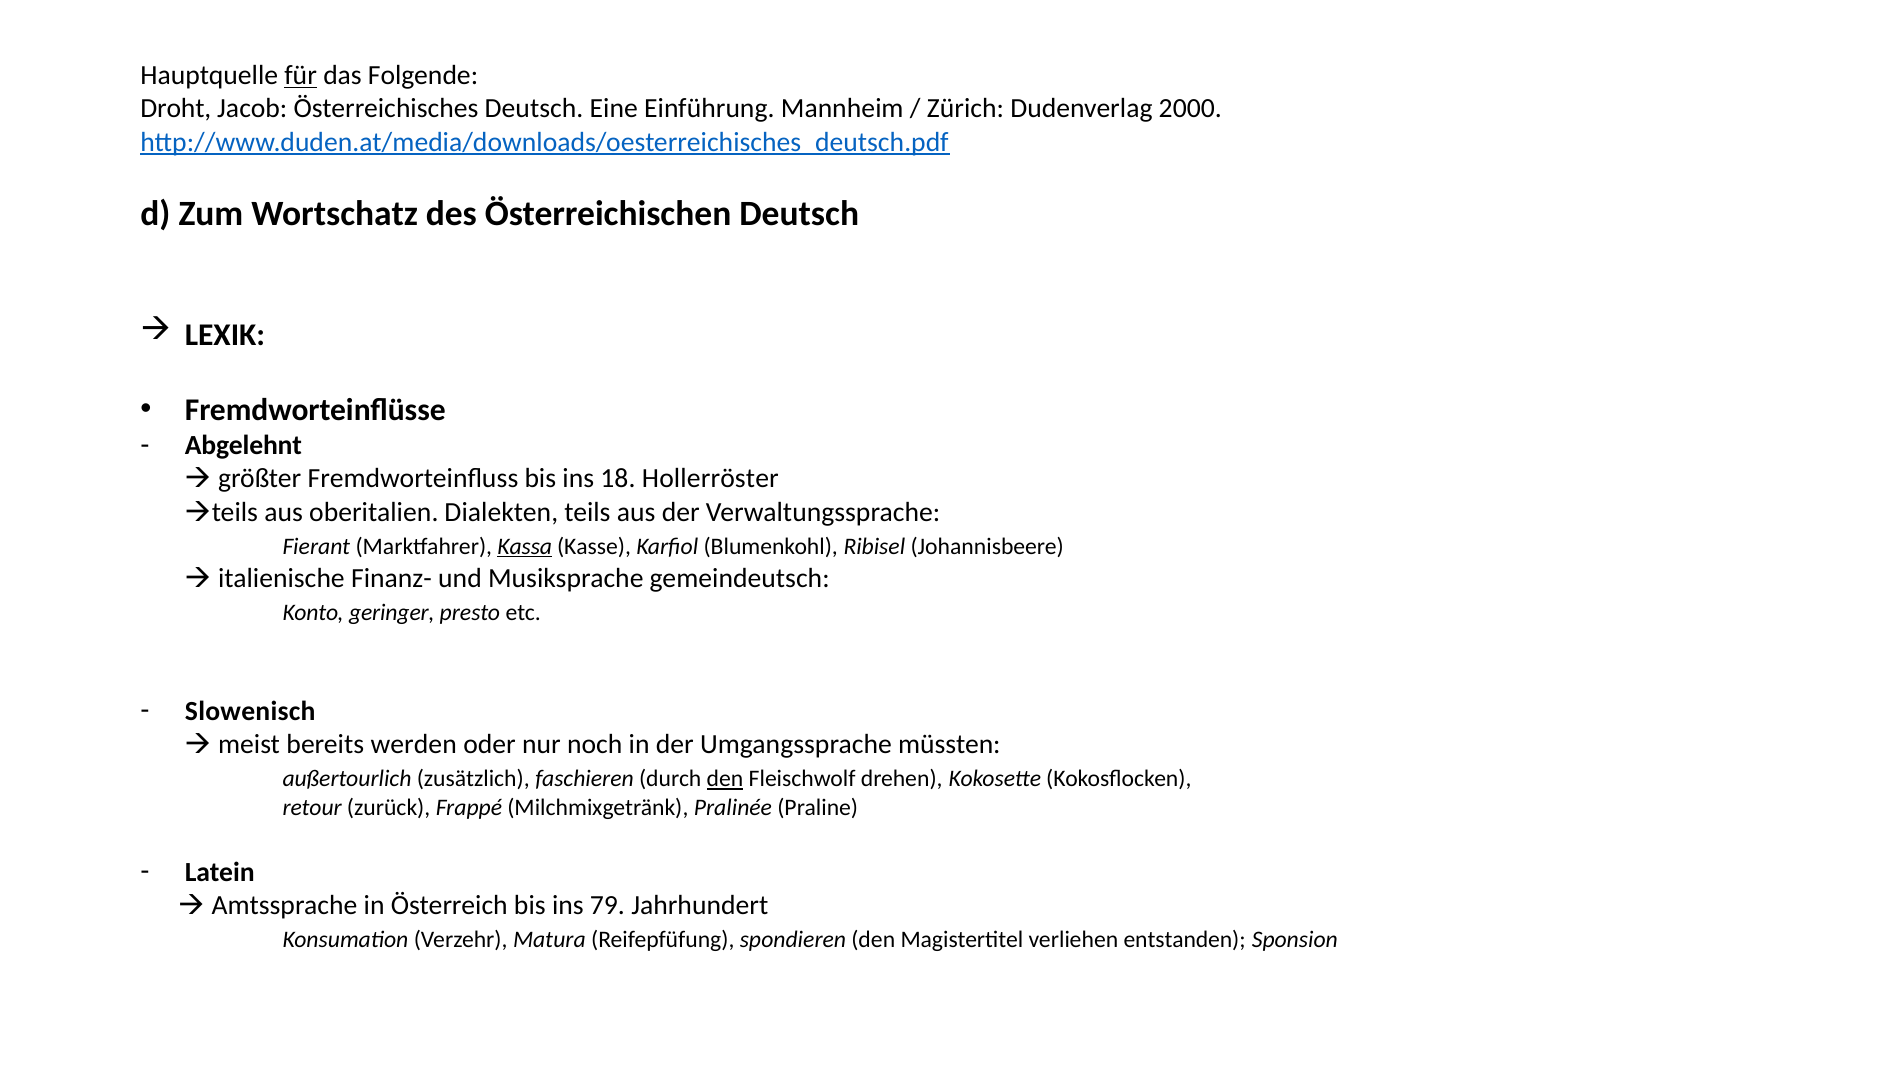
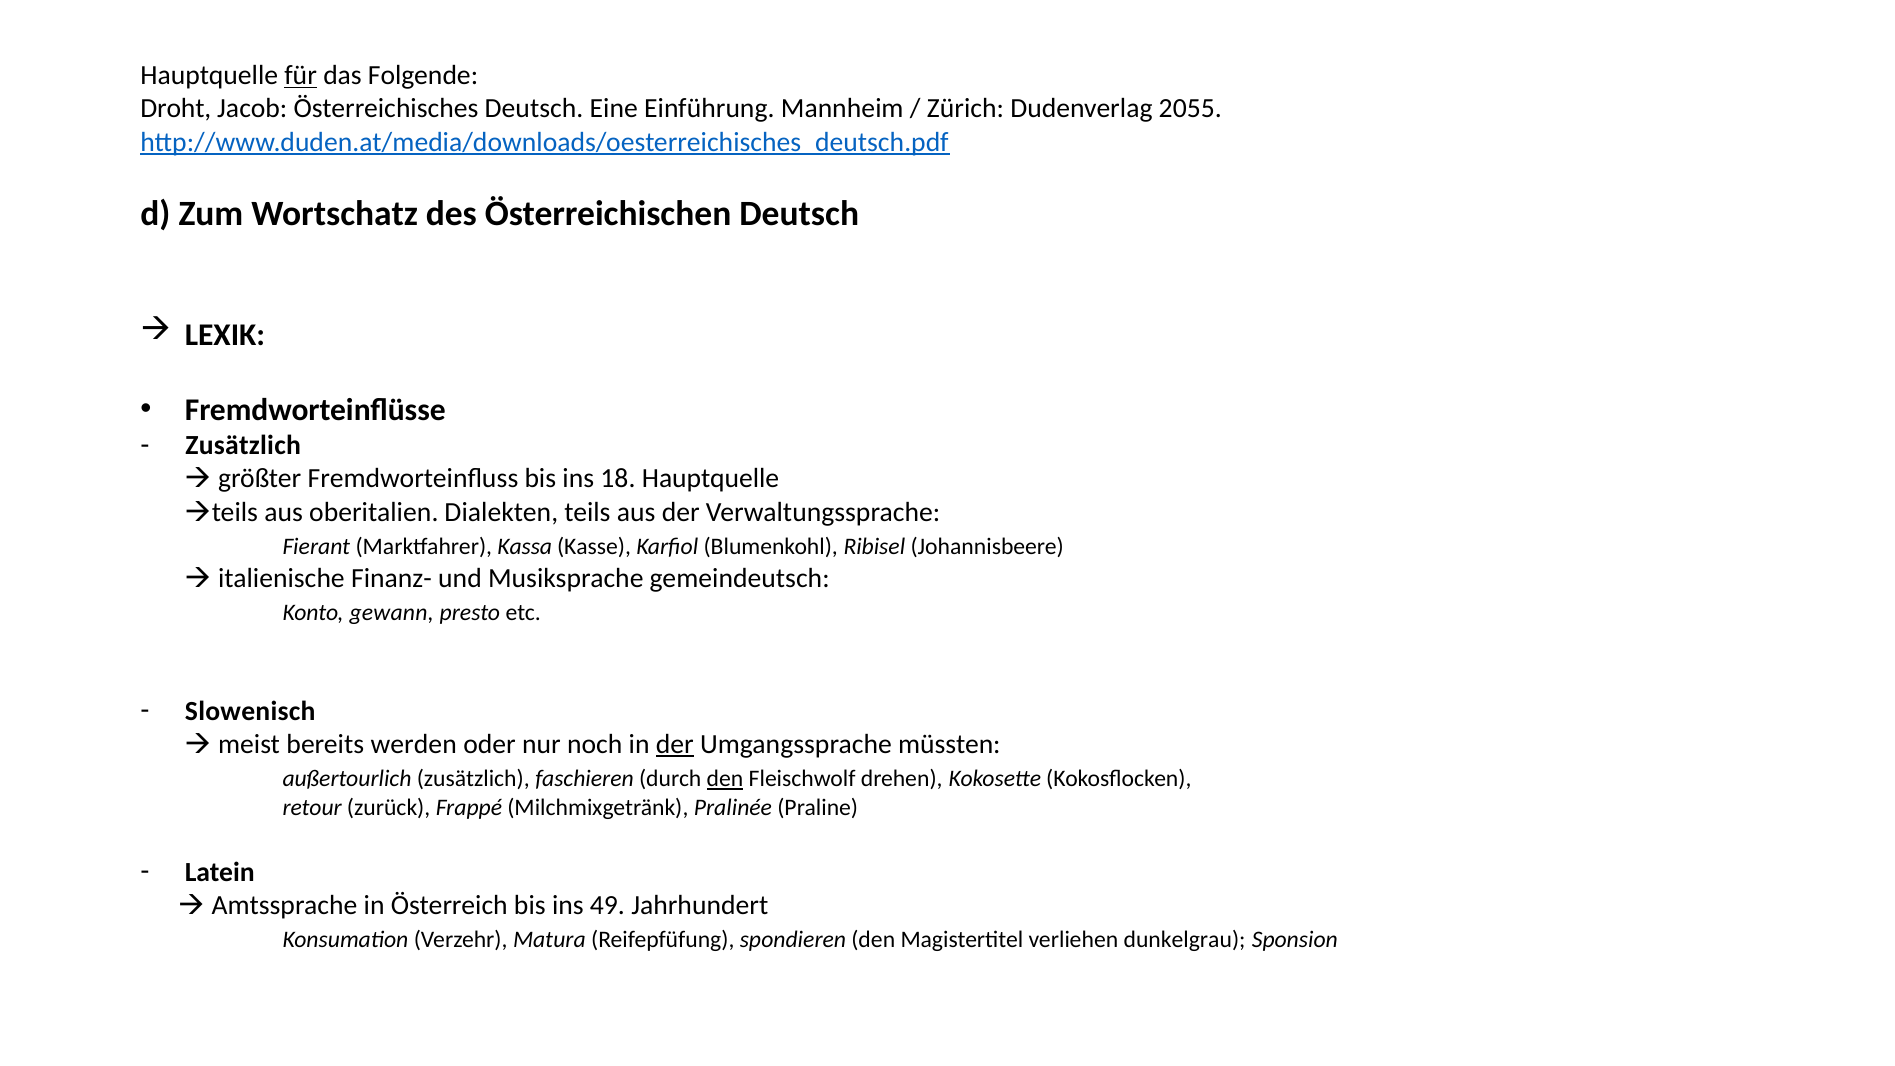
2000: 2000 -> 2055 (1190, 109)
Abgelehnt: Abgelehnt -> Zusätzlich (243, 446)
18 Hollerröster: Hollerröster -> Hauptquelle (710, 479)
Kassa underline: present -> none (525, 546)
geringer: geringer -> gewann (392, 613)
der underline: none -> present (675, 744)
79: 79 -> 49 (607, 905)
entstanden: entstanden -> dunkelgrau (1185, 940)
